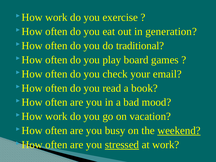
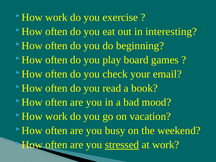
generation: generation -> interesting (171, 31)
traditional: traditional -> beginning (140, 46)
weekend underline: present -> none (179, 131)
